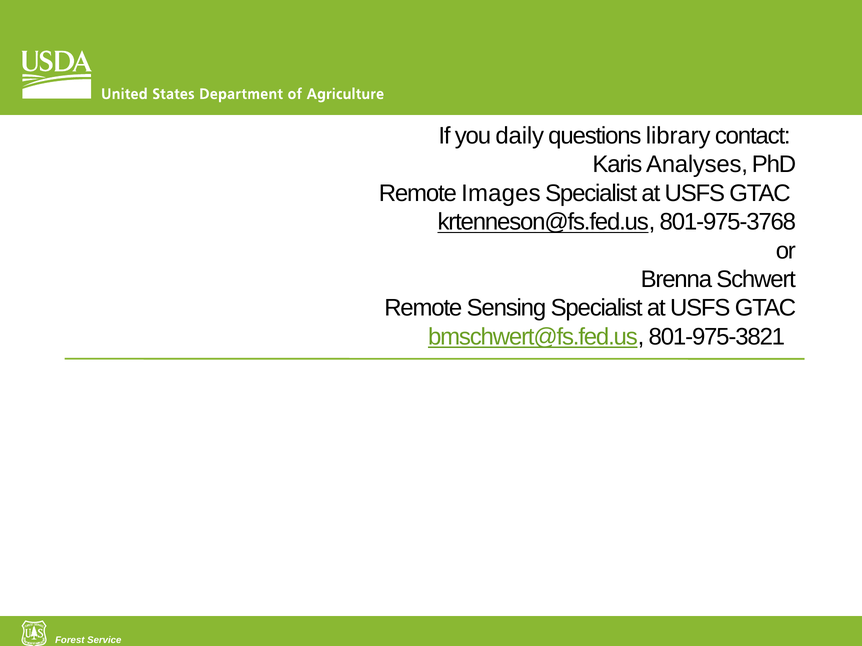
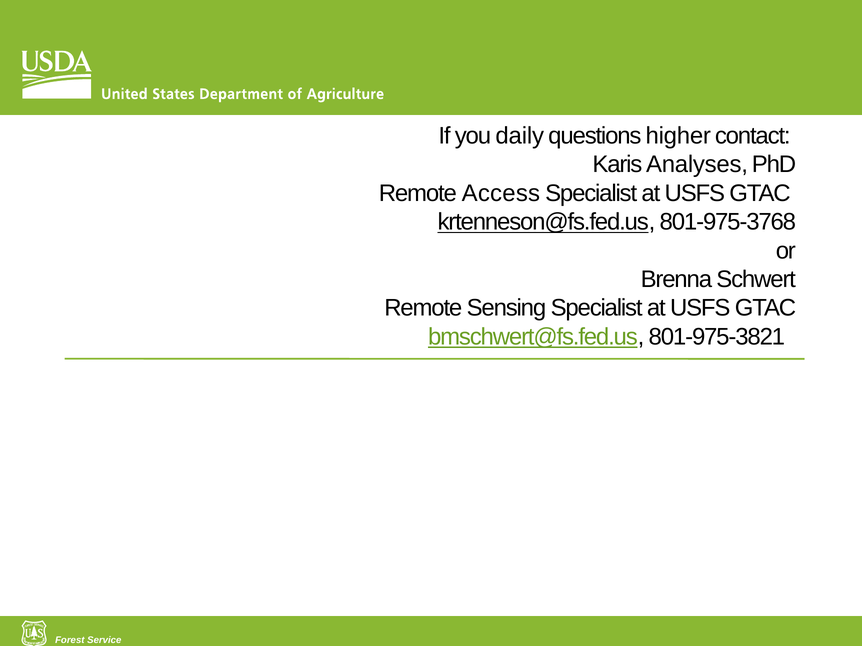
library: library -> higher (678, 136)
Images: Images -> Access (501, 193)
